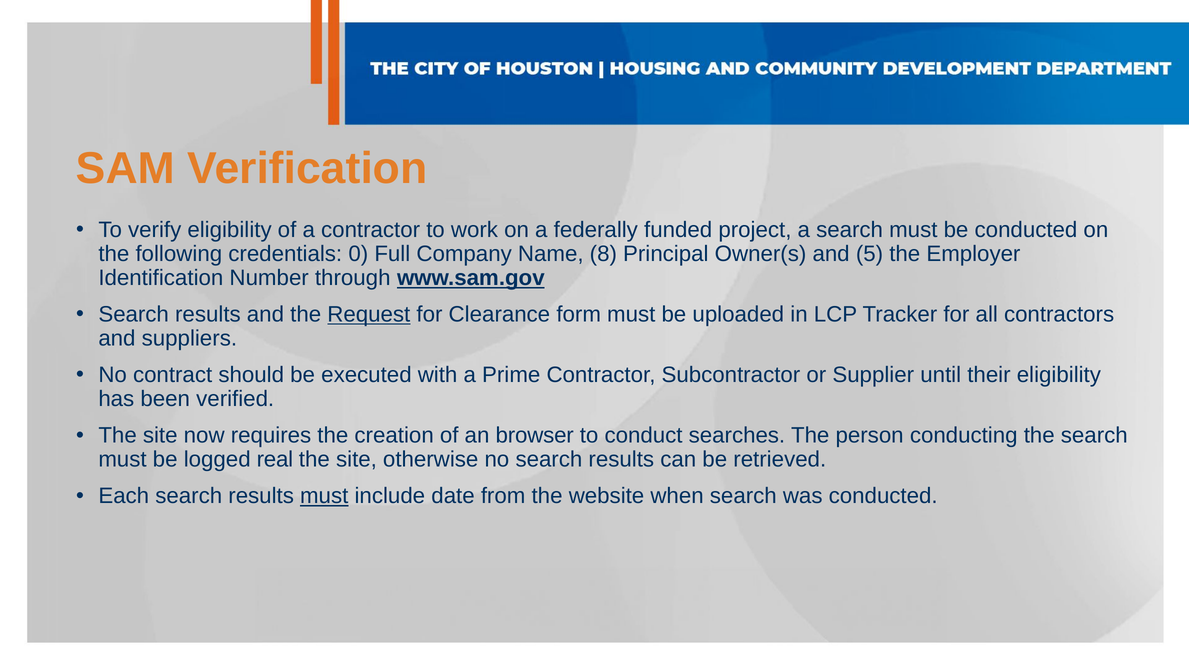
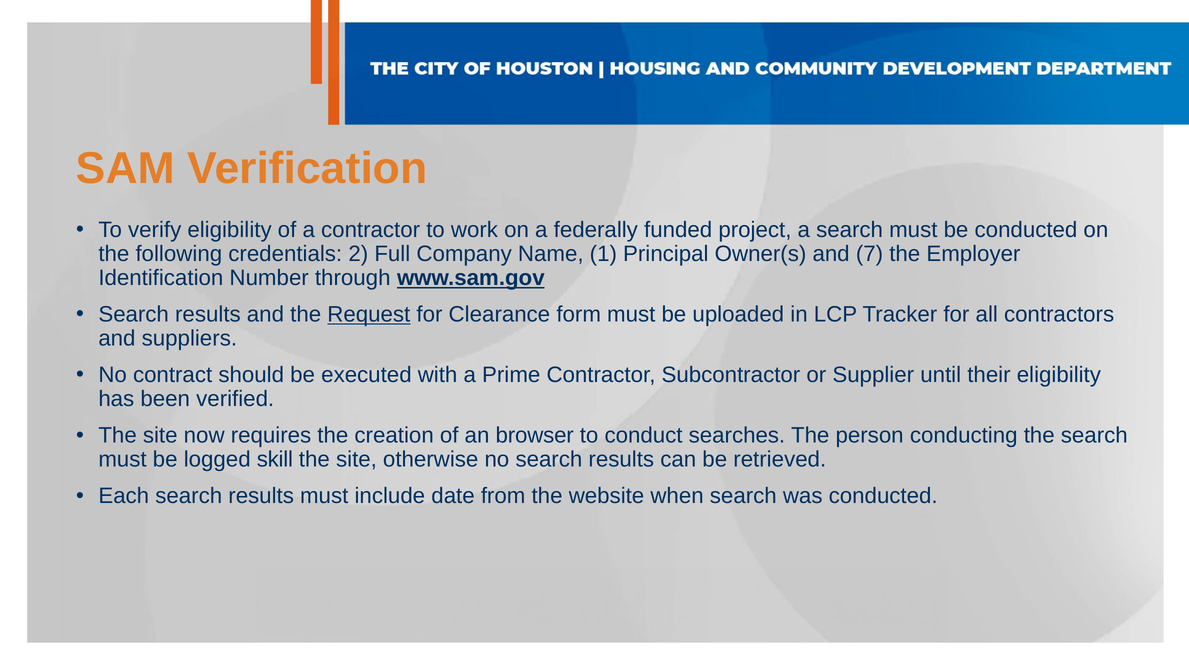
0: 0 -> 2 (358, 254)
8: 8 -> 1 (603, 254)
5: 5 -> 7 (870, 254)
real: real -> skill (275, 459)
must underline: present -> none (324, 496)
